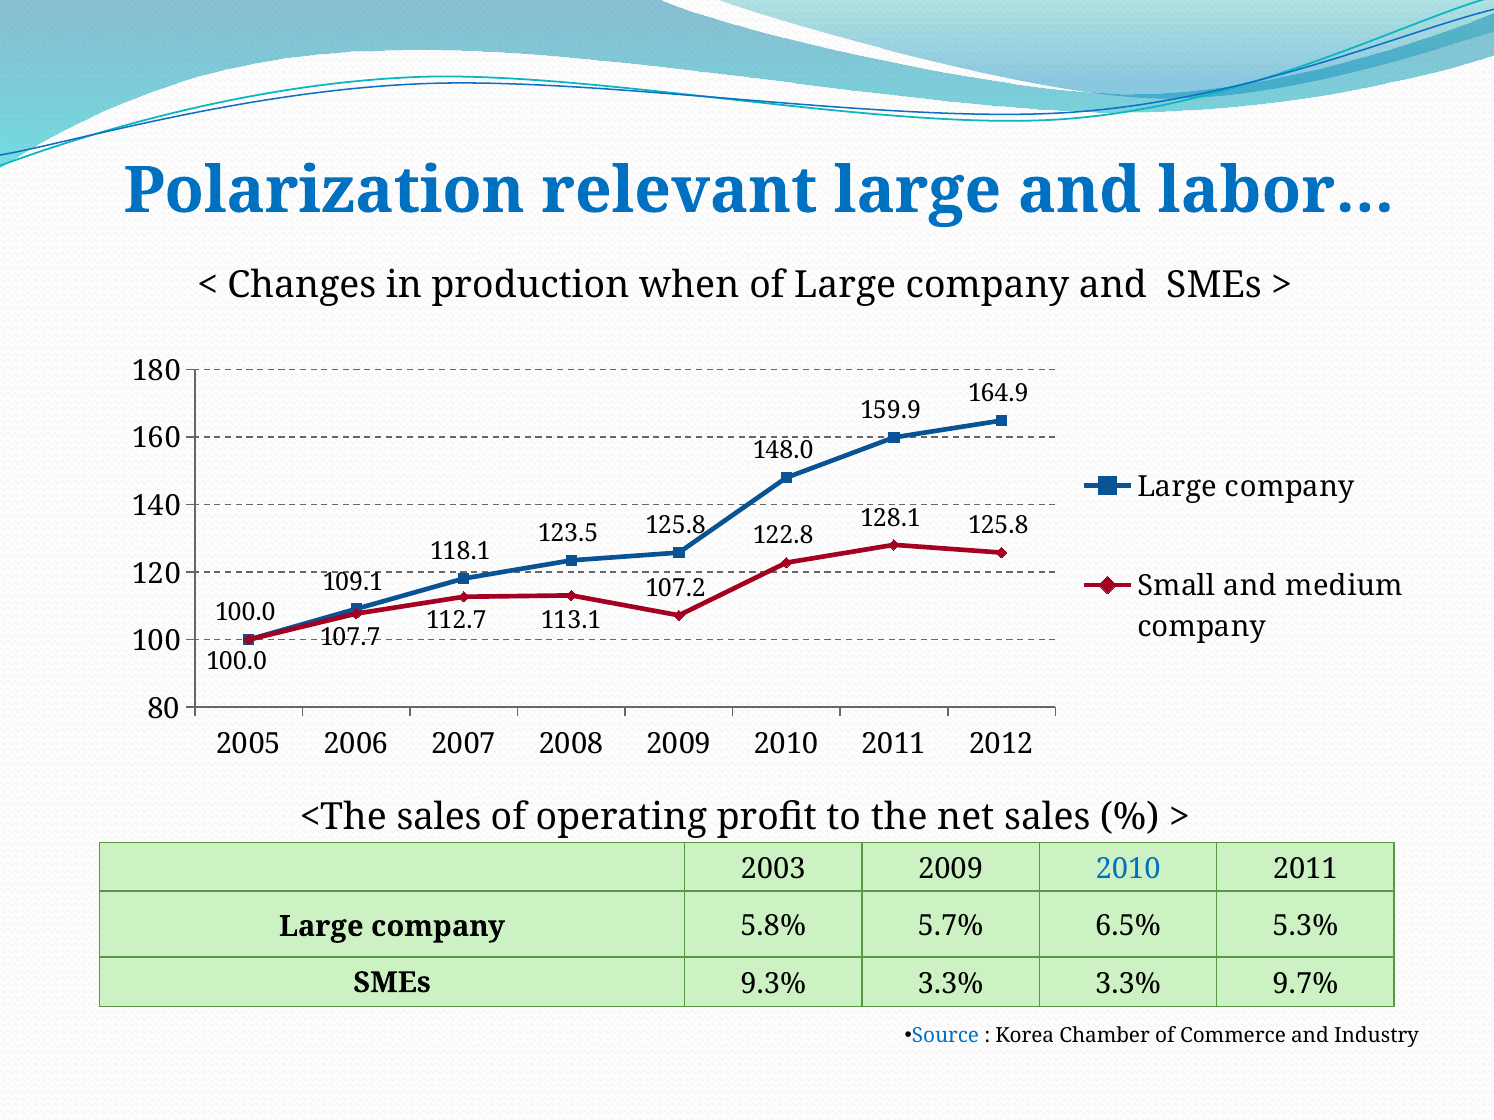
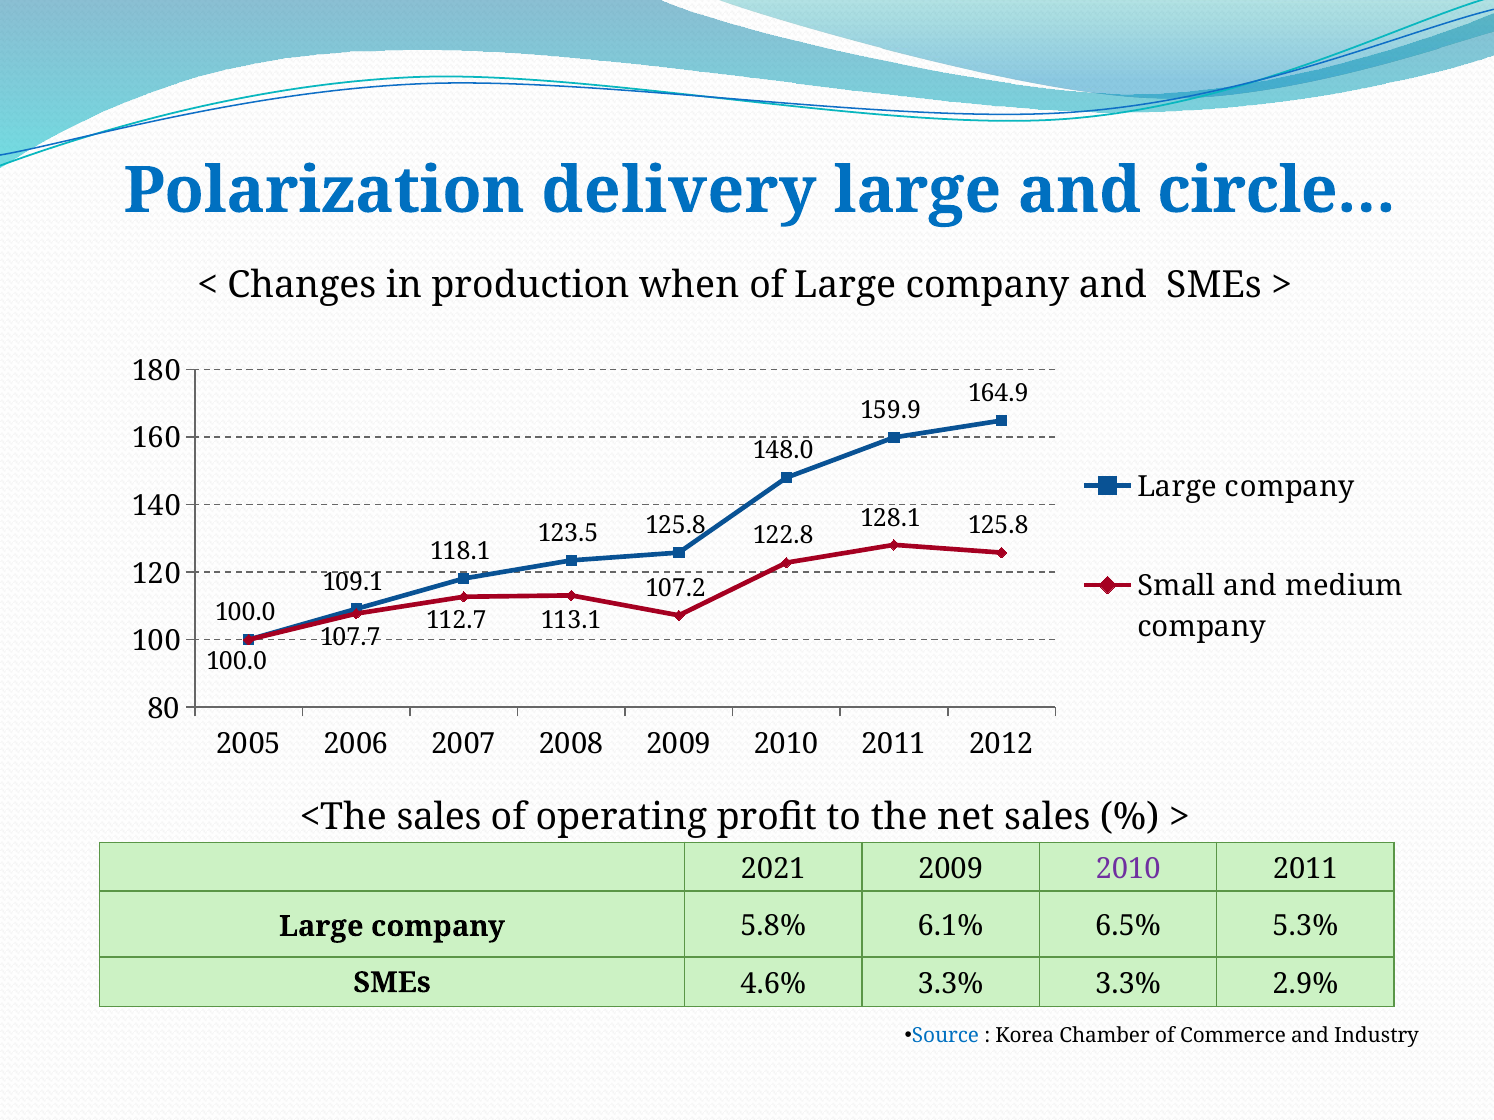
relevant: relevant -> delivery (679, 191)
labor…: labor… -> circle… (1276, 191)
2003: 2003 -> 2021 (773, 869)
2010 colour: blue -> purple (1128, 869)
5.7%: 5.7% -> 6.1% (951, 927)
9.3%: 9.3% -> 4.6% (773, 985)
9.7%: 9.7% -> 2.9% (1305, 985)
